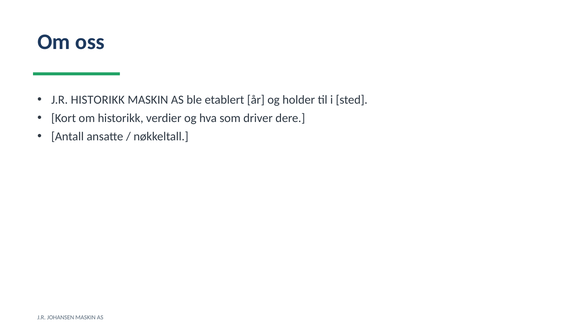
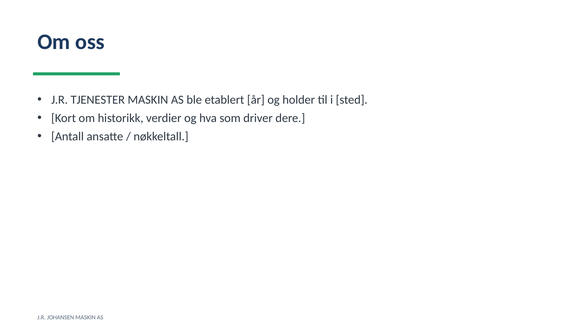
J.R HISTORIKK: HISTORIKK -> TJENESTER (98, 100)
